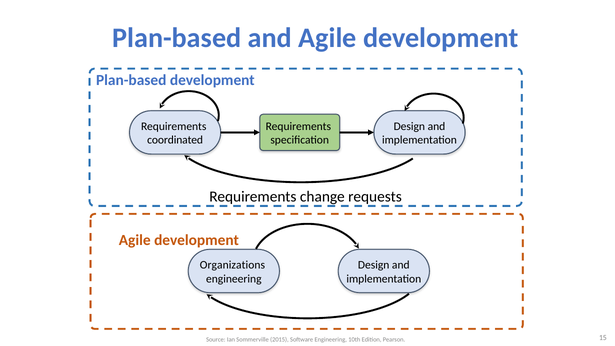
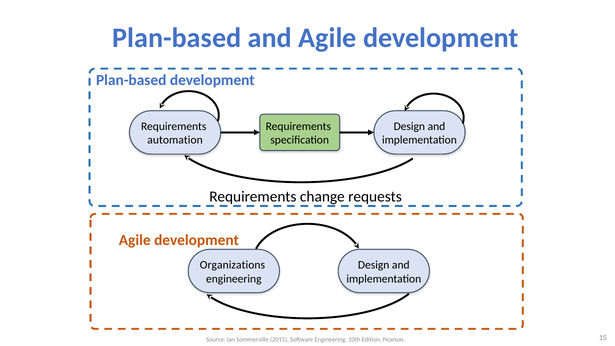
coordinated: coordinated -> automation (175, 140)
